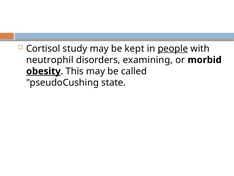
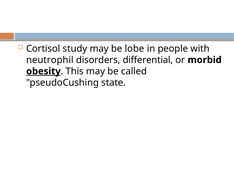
kept: kept -> lobe (135, 48)
people underline: present -> none (173, 48)
examining: examining -> differential (148, 60)
